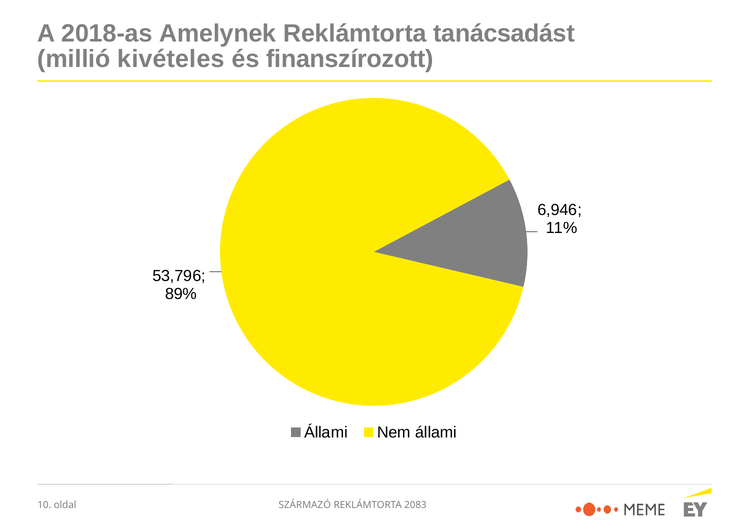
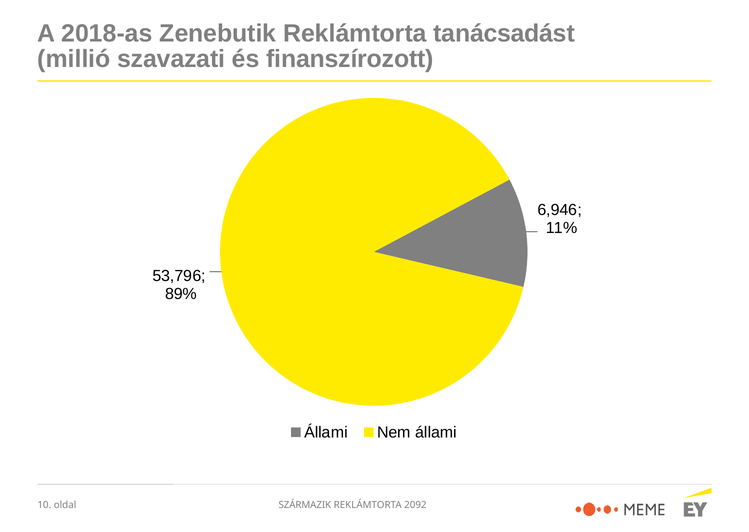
Amelynek: Amelynek -> Zenebutik (218, 33)
kivételes: kivételes -> szavazati (171, 59)
SZÁRMAZÓ: SZÁRMAZÓ -> SZÁRMAZIK (305, 504)
2083: 2083 -> 2092 (415, 504)
